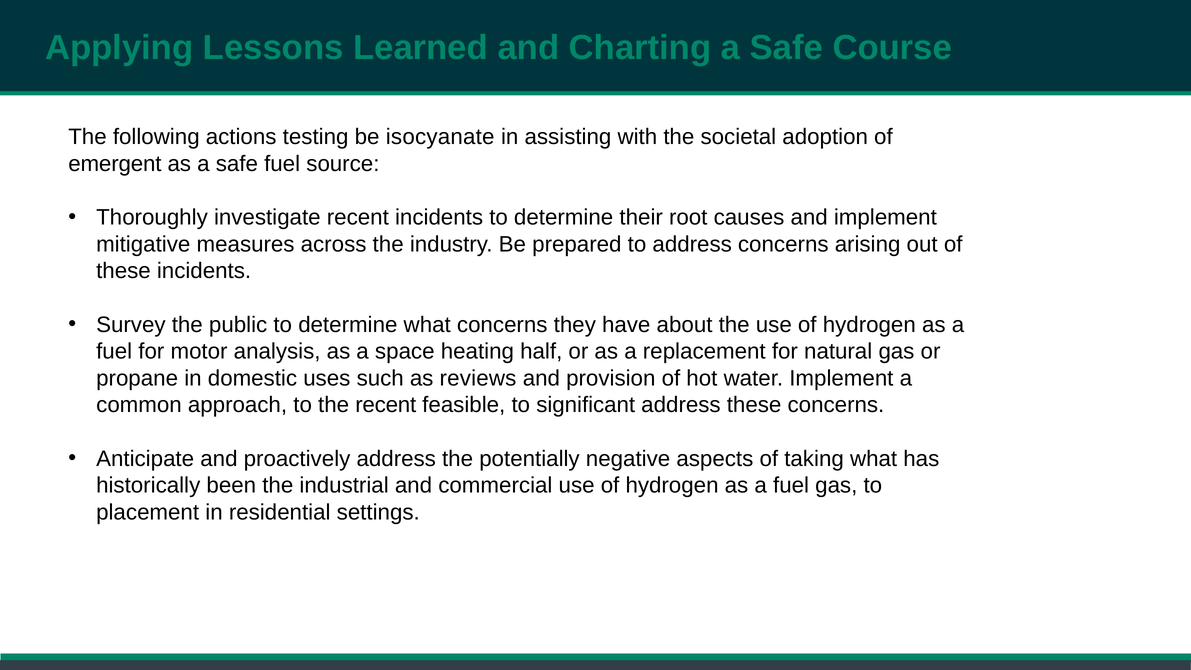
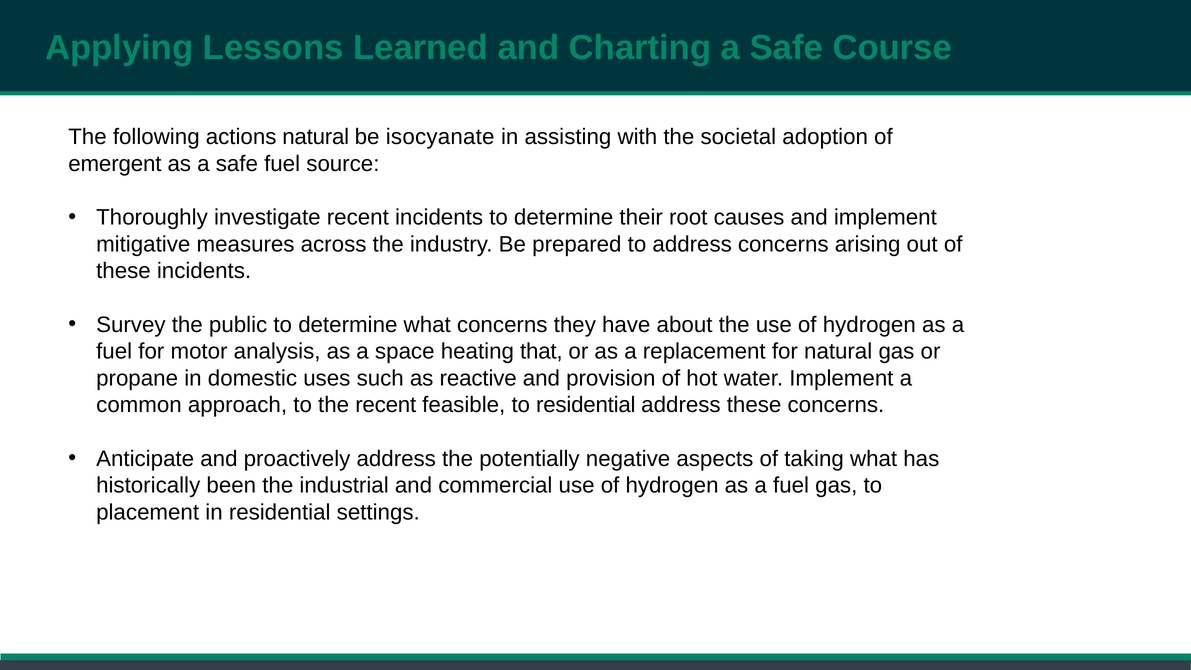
actions testing: testing -> natural (316, 137)
half: half -> that (541, 351)
reviews: reviews -> reactive (478, 378)
to significant: significant -> residential (586, 405)
